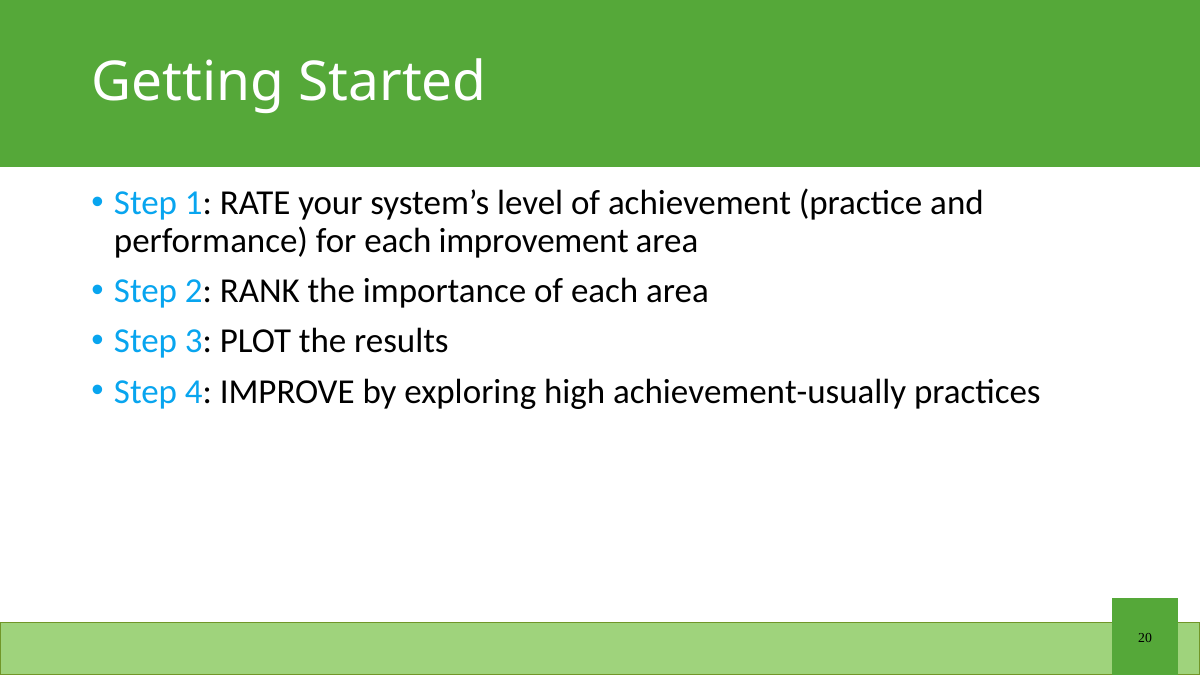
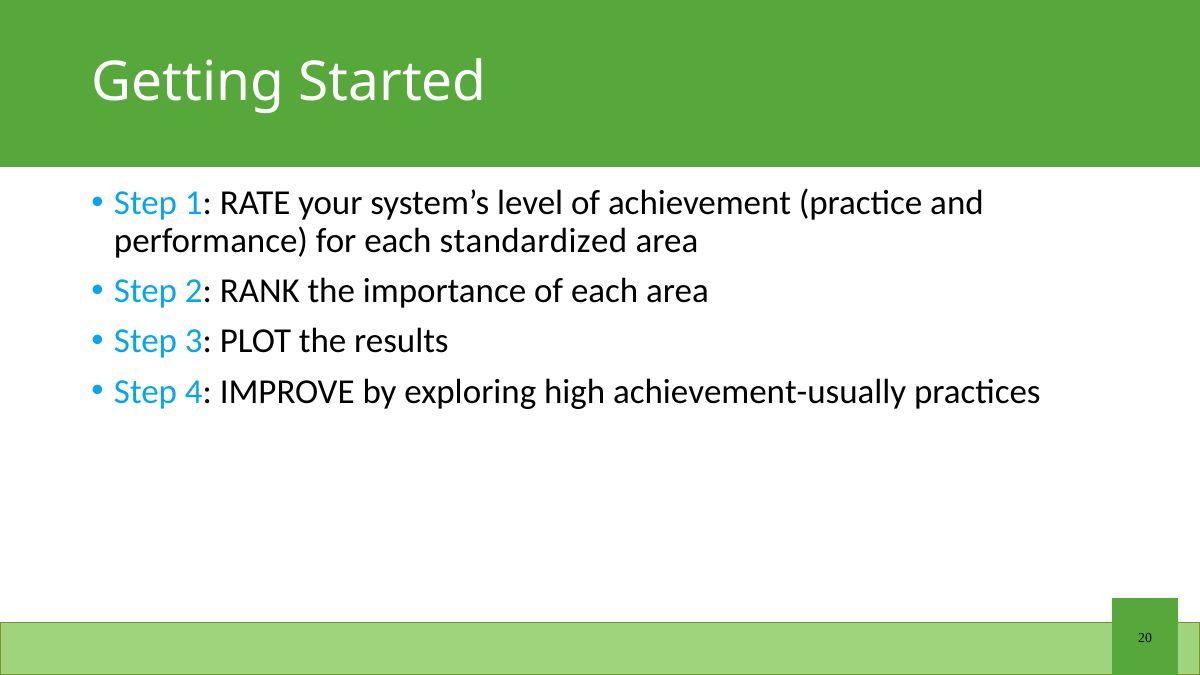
improvement: improvement -> standardized (533, 241)
